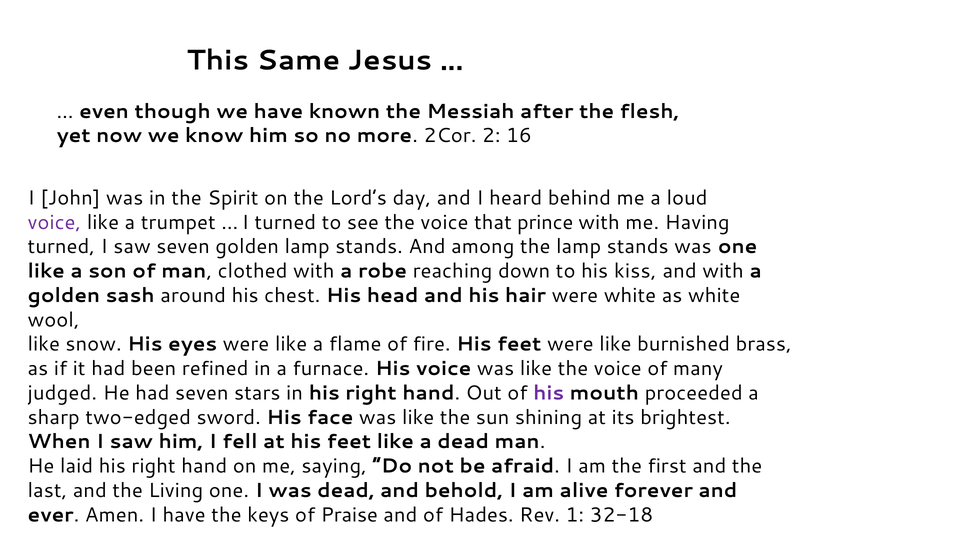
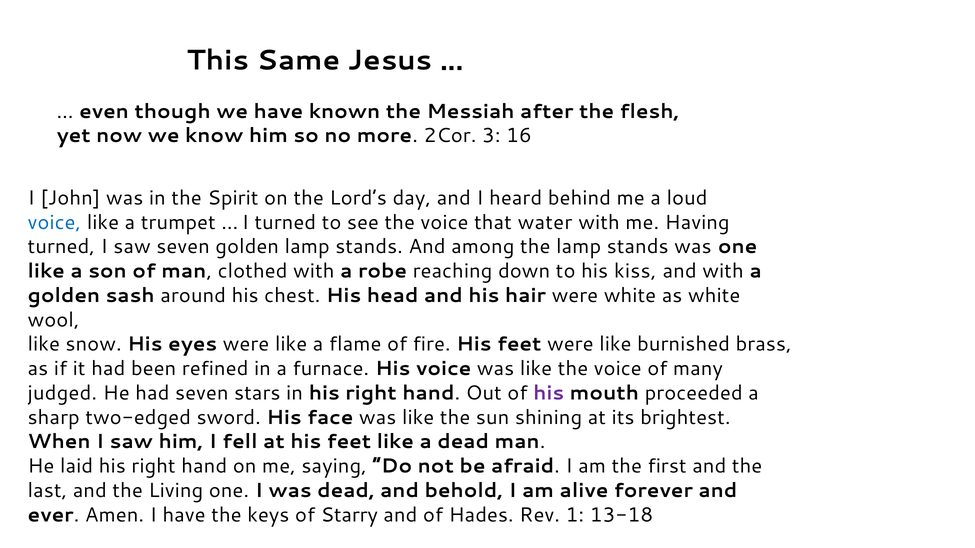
2: 2 -> 3 (491, 136)
voice colour: purple -> blue (54, 223)
prince: prince -> water (545, 223)
Praise: Praise -> Starry (349, 515)
32-18: 32-18 -> 13-18 (621, 515)
